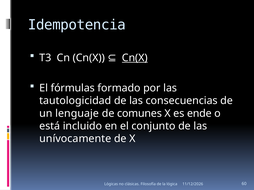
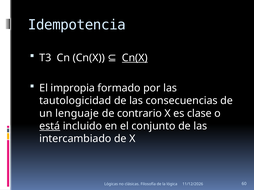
fórmulas: fórmulas -> impropia (73, 88)
comunes: comunes -> contrario (139, 114)
ende: ende -> clase (199, 114)
está underline: none -> present (50, 126)
unívocamente: unívocamente -> intercambiado (75, 139)
